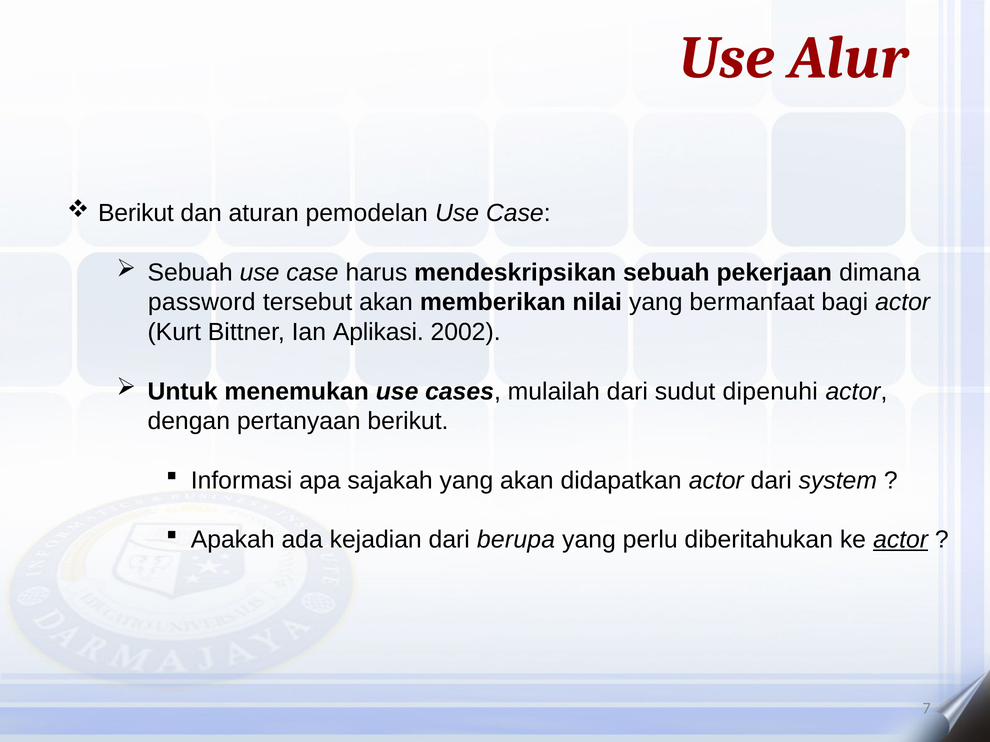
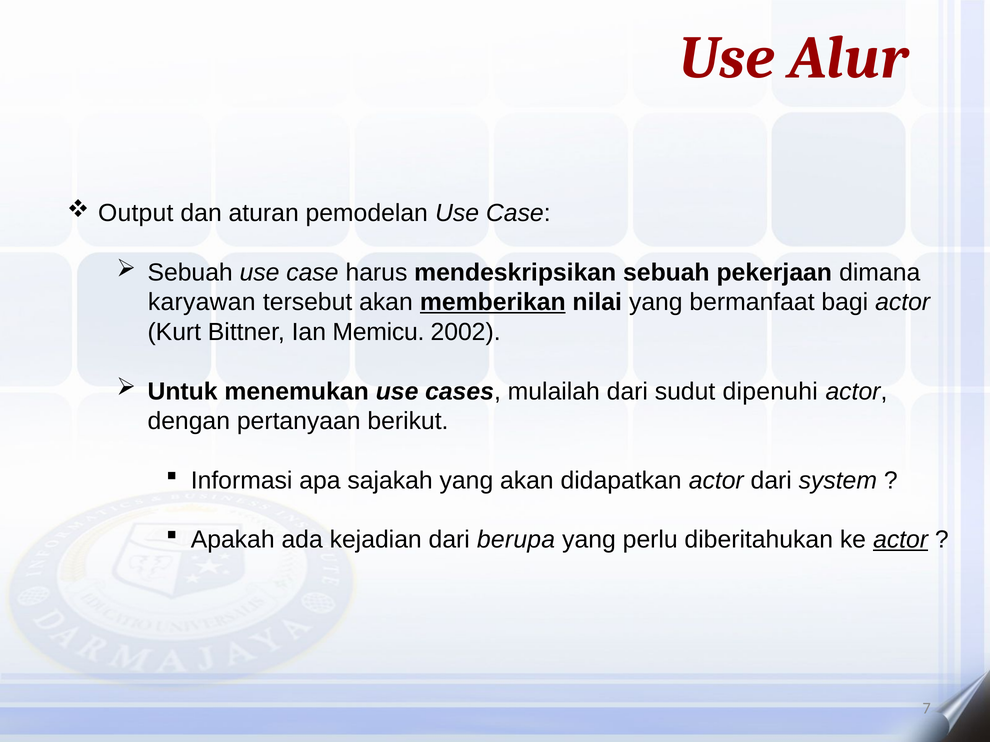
Berikut: Berikut -> Output (136, 213)
password: password -> karyawan (202, 303)
memberikan underline: none -> present (493, 303)
Aplikasi: Aplikasi -> Memicu (378, 332)
